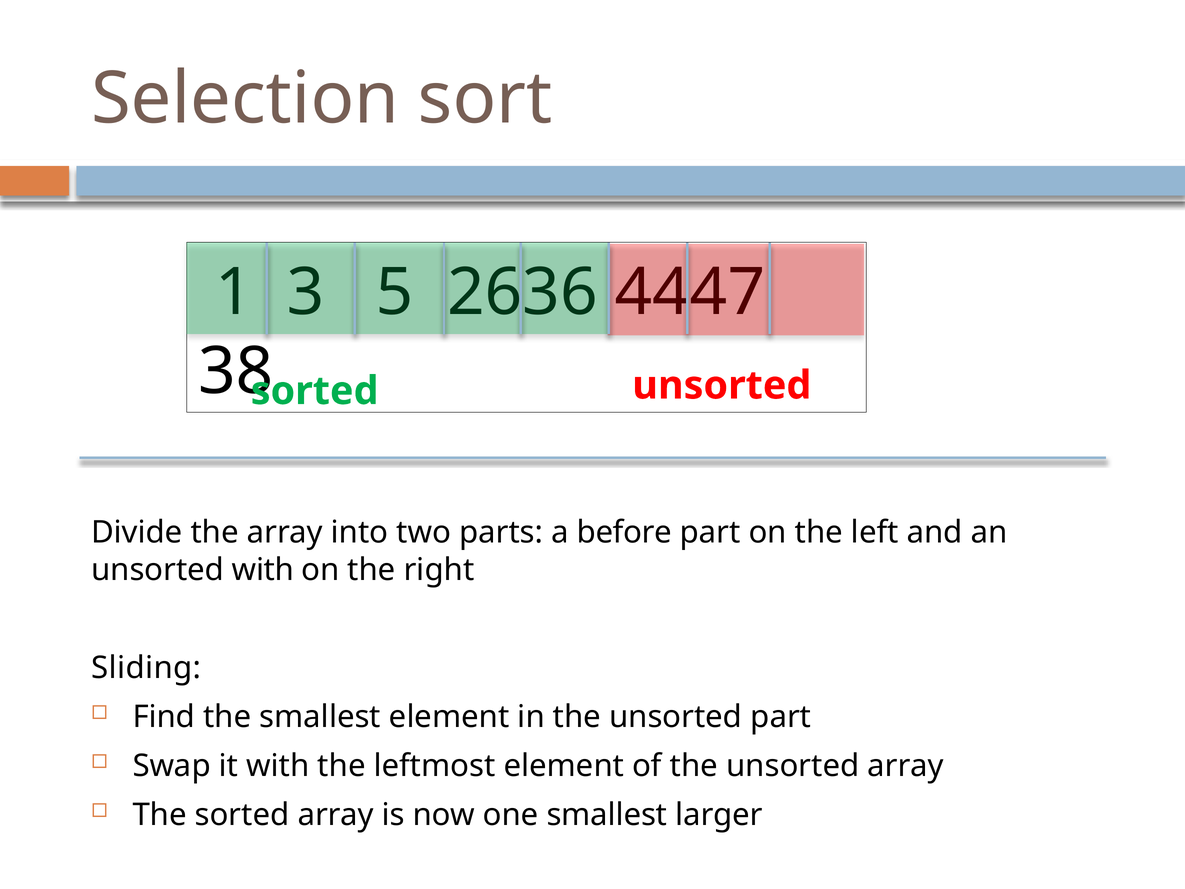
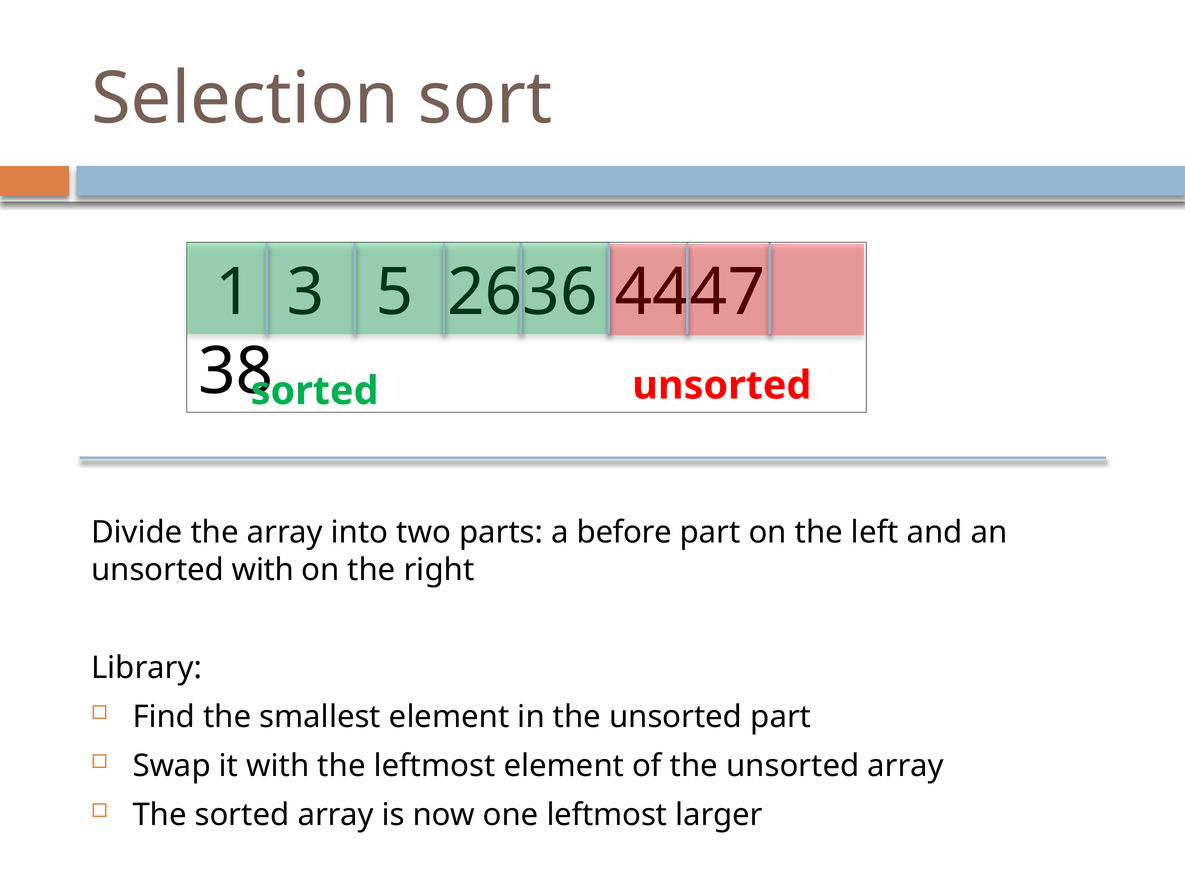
Sliding: Sliding -> Library (146, 668)
one smallest: smallest -> leftmost (607, 815)
